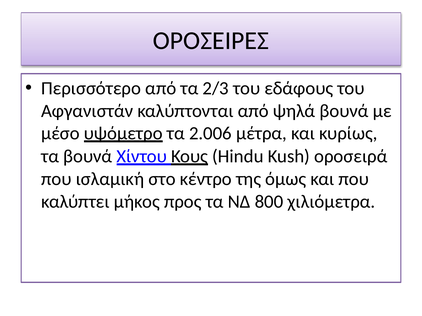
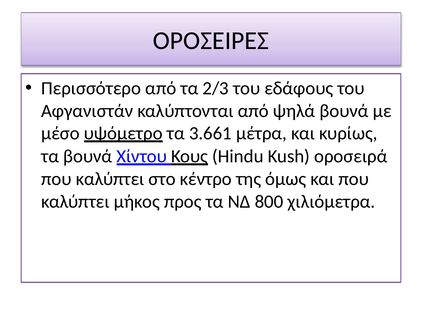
2.006: 2.006 -> 3.661 (210, 134)
ισλαμική: ισλαμική -> καλύπτει (110, 179)
